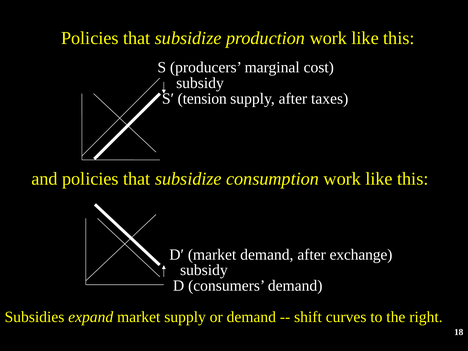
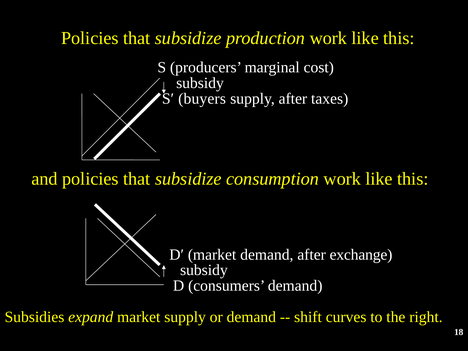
tension: tension -> buyers (202, 99)
